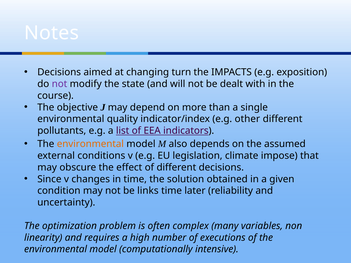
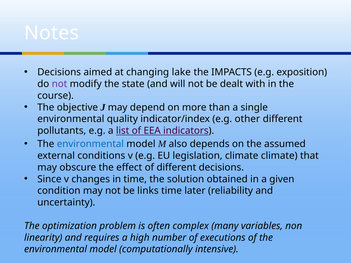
turn: turn -> lake (181, 72)
environmental colour: orange -> blue (90, 144)
climate impose: impose -> climate (279, 156)
